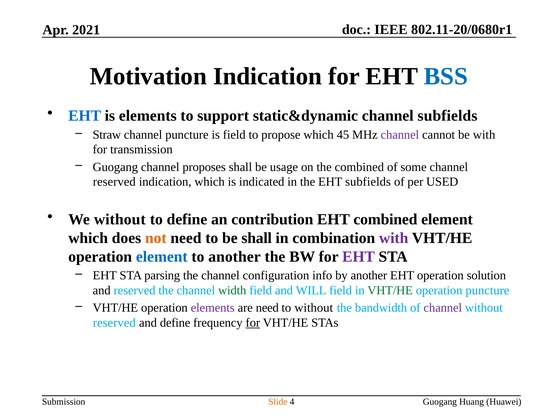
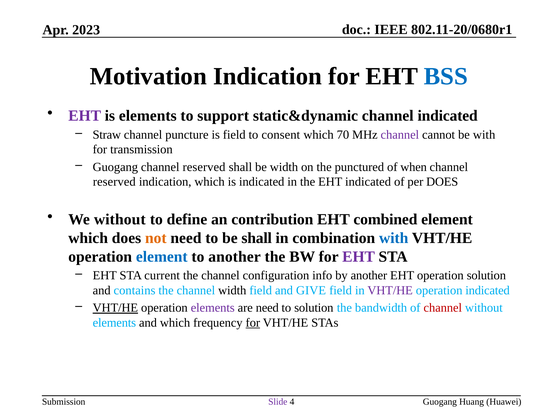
2021: 2021 -> 2023 (86, 30)
EHT colour: blue -> purple (85, 116)
channel subfields: subfields -> indicated (448, 116)
propose: propose -> consent (281, 135)
45: 45 -> 70 (343, 135)
proposes: proposes -> reserved (204, 167)
be usage: usage -> width (284, 167)
the combined: combined -> punctured (359, 167)
some: some -> when (414, 167)
EHT subfields: subfields -> indicated (368, 182)
per USED: USED -> DOES (442, 182)
with colour: purple -> blue (394, 238)
parsing: parsing -> current (162, 275)
and reserved: reserved -> contains (135, 290)
width colour: green -> black (232, 290)
WILL: WILL -> GIVE (311, 290)
VHT/HE colour: green -> purple (390, 290)
operation puncture: puncture -> indicated (488, 290)
VHT/HE underline: none -> present (115, 307)
to without: without -> solution (314, 307)
channel colour: purple -> red (443, 307)
reserved: reserved -> elements (114, 322)
and define: define -> which (175, 322)
Slide colour: orange -> purple (278, 401)
